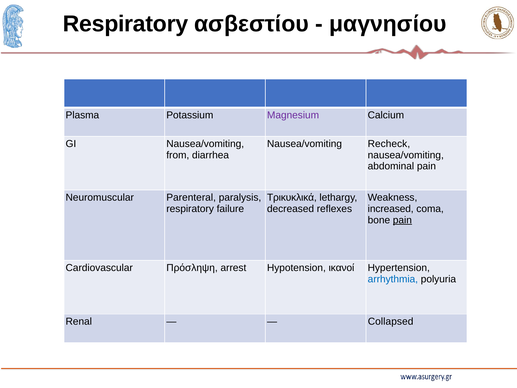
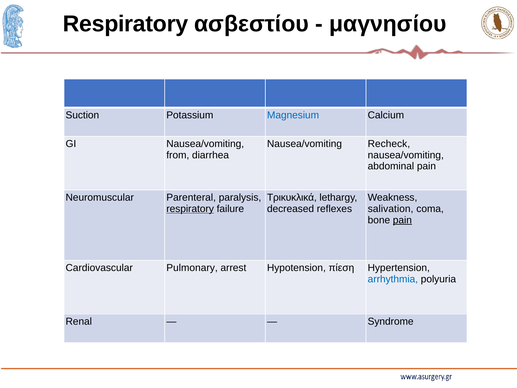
Plasma: Plasma -> Suction (82, 115)
Magnesium colour: purple -> blue (293, 115)
respiratory underline: none -> present (190, 209)
increased: increased -> salivation (391, 209)
Πρόσληψη: Πρόσληψη -> Pulmonary (192, 268)
ικανοί: ικανοί -> πίεση (341, 268)
Collapsed: Collapsed -> Syndrome (391, 321)
